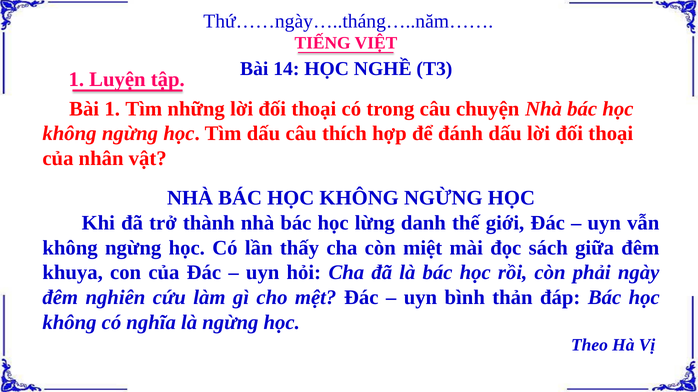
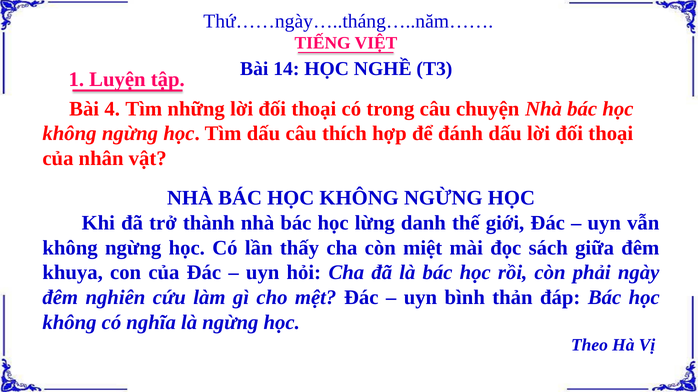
Bài 1: 1 -> 4 (112, 109)
